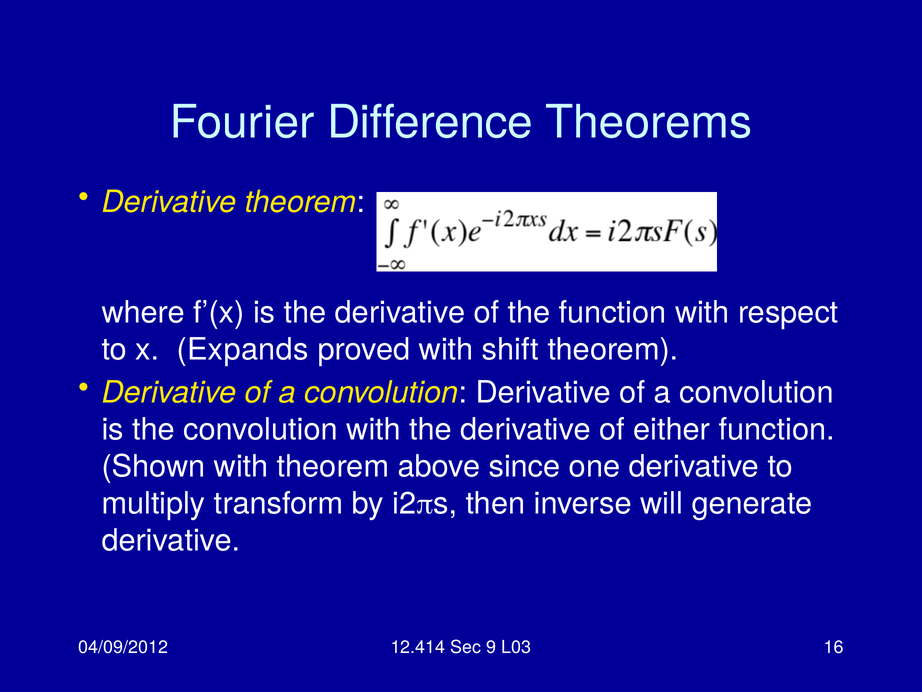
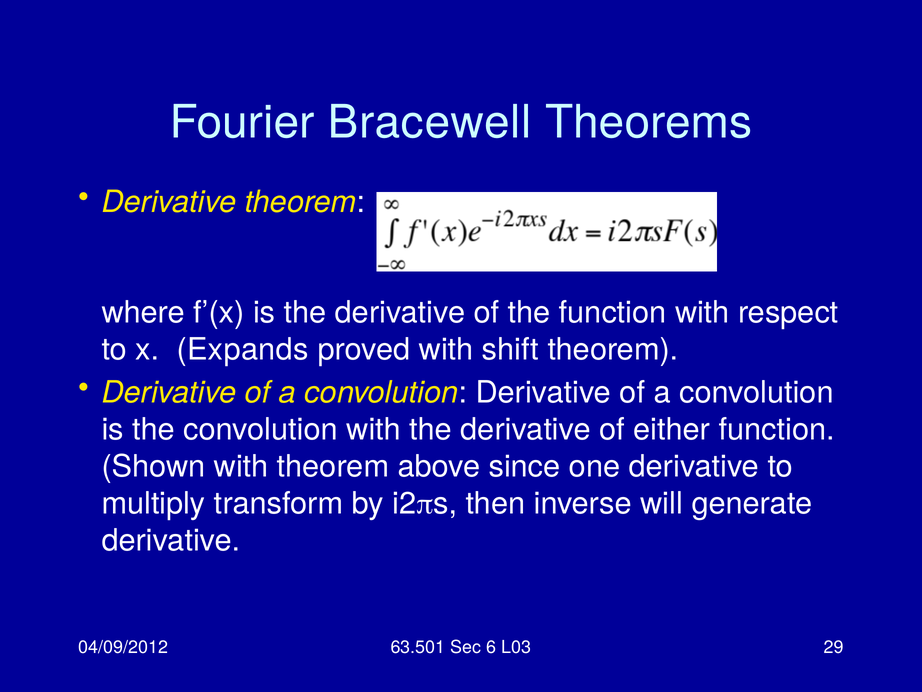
Difference: Difference -> Bracewell (430, 122)
12.414: 12.414 -> 63.501 (418, 647)
9: 9 -> 6 (491, 647)
16: 16 -> 29 (834, 647)
